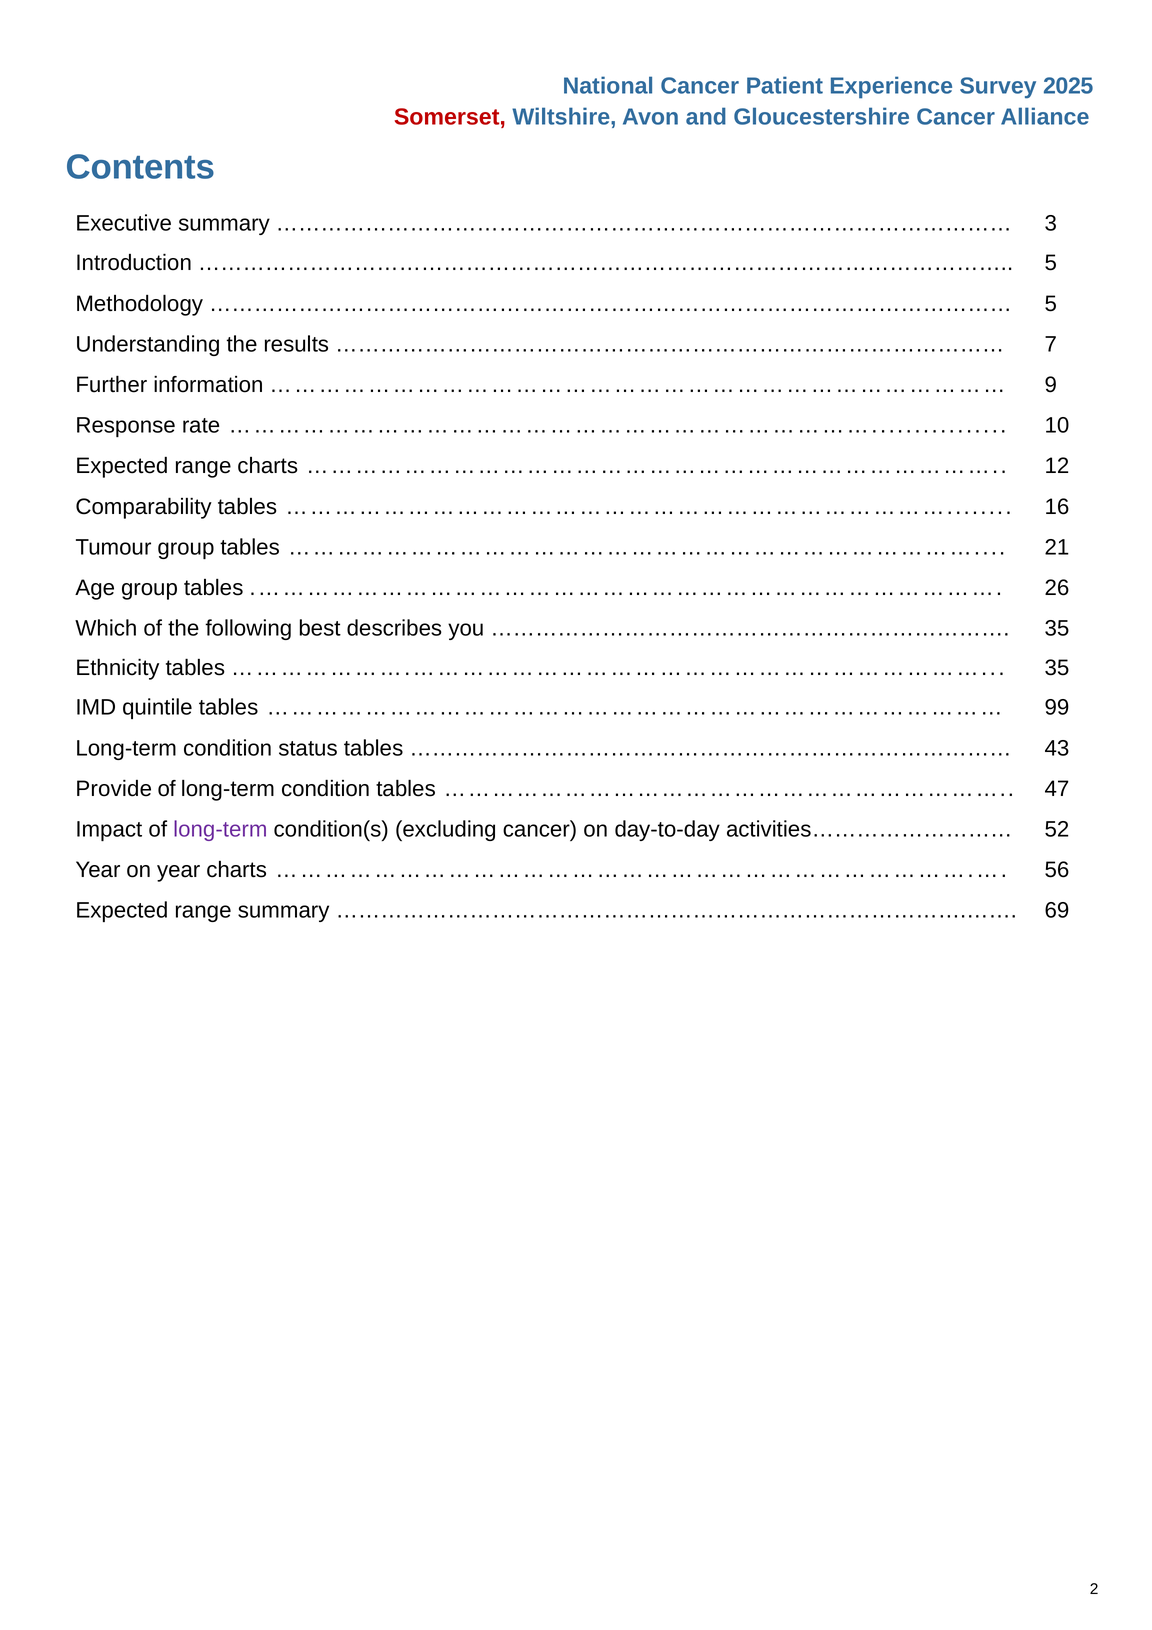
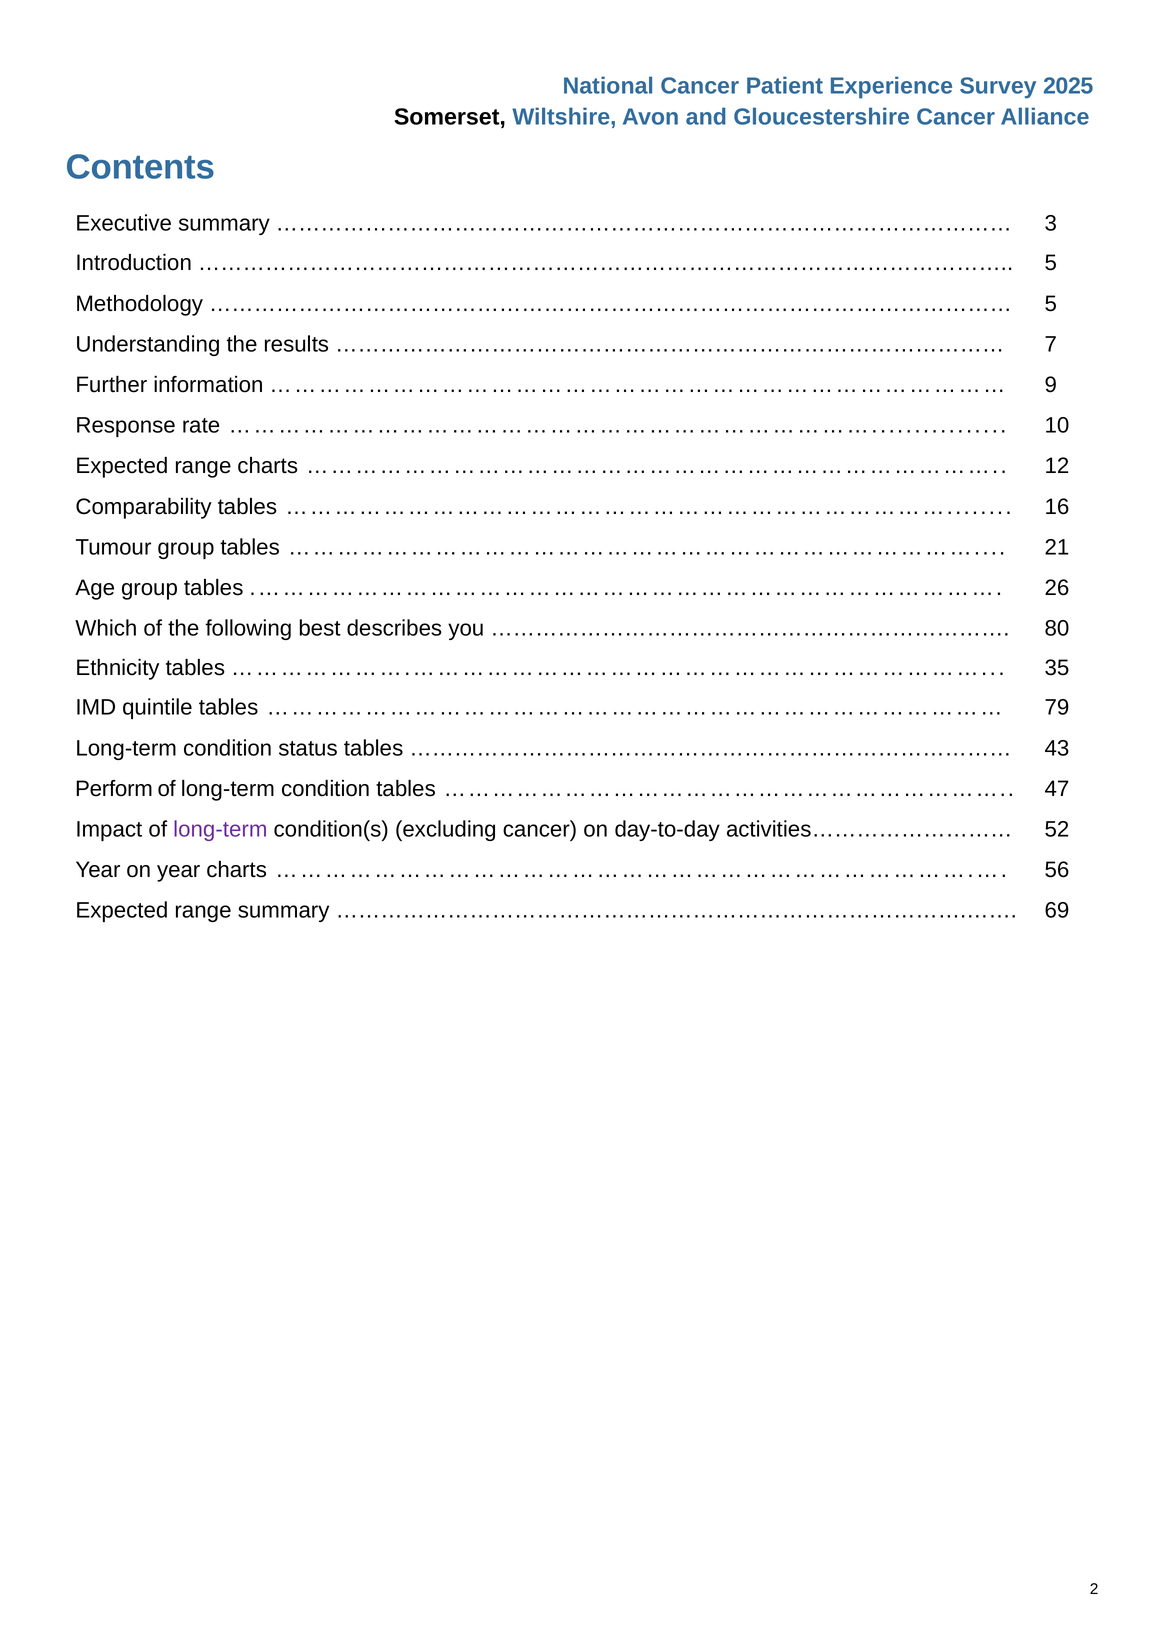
Somerset colour: red -> black (450, 117)
35: 35 -> 80 (1057, 629)
99: 99 -> 79 (1057, 708)
Provide: Provide -> Perform (114, 789)
